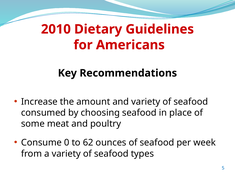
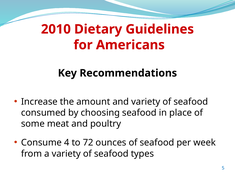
0: 0 -> 4 (67, 142)
62: 62 -> 72 (88, 142)
